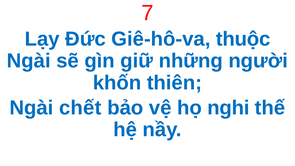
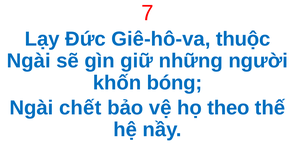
thiên: thiên -> bóng (175, 83)
nghi: nghi -> theo (228, 108)
